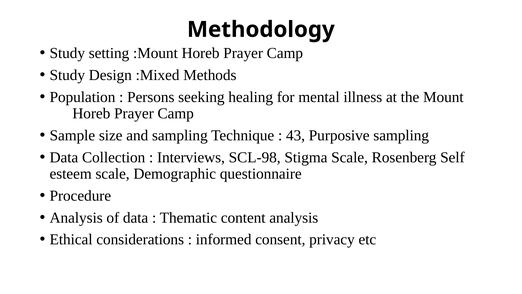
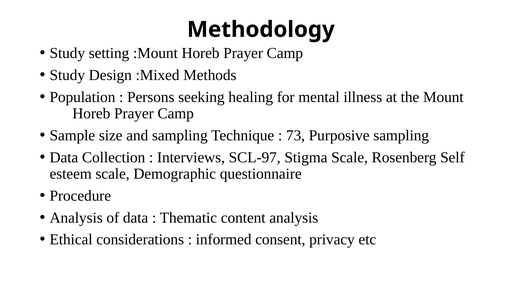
43: 43 -> 73 (296, 135)
SCL-98: SCL-98 -> SCL-97 (255, 157)
